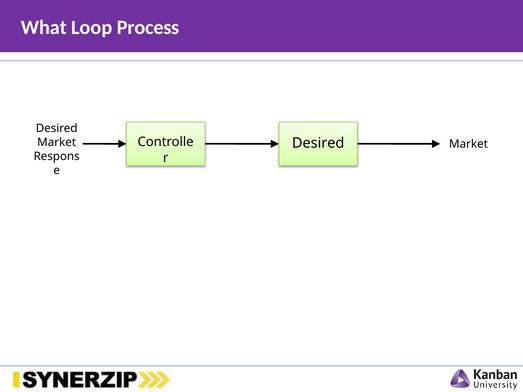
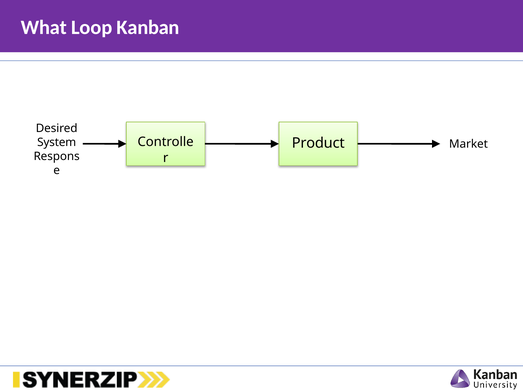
Process: Process -> Kanban (148, 28)
Desired: Desired -> Product (318, 143)
Market: Market -> System (57, 142)
